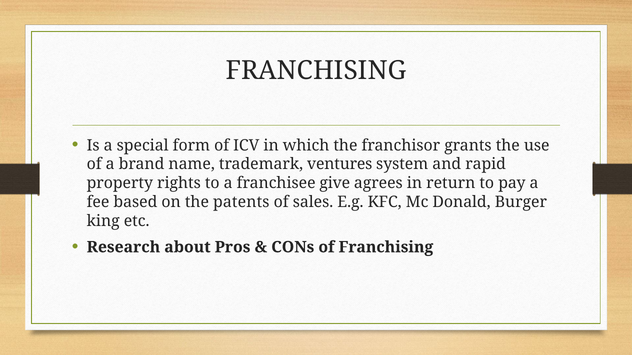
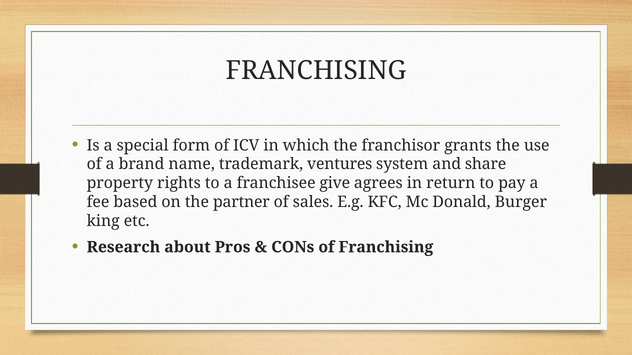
rapid: rapid -> share (486, 164)
patents: patents -> partner (241, 202)
